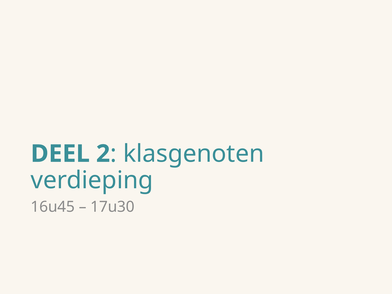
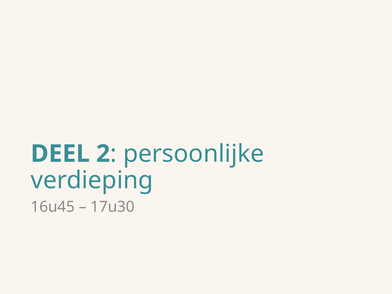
klasgenoten: klasgenoten -> persoonlijke (194, 154)
